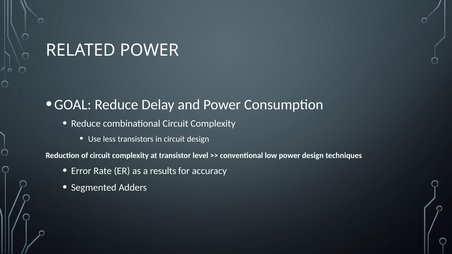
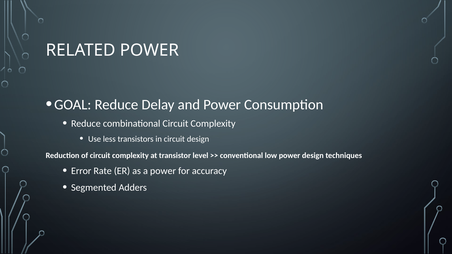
a results: results -> power (163, 171)
